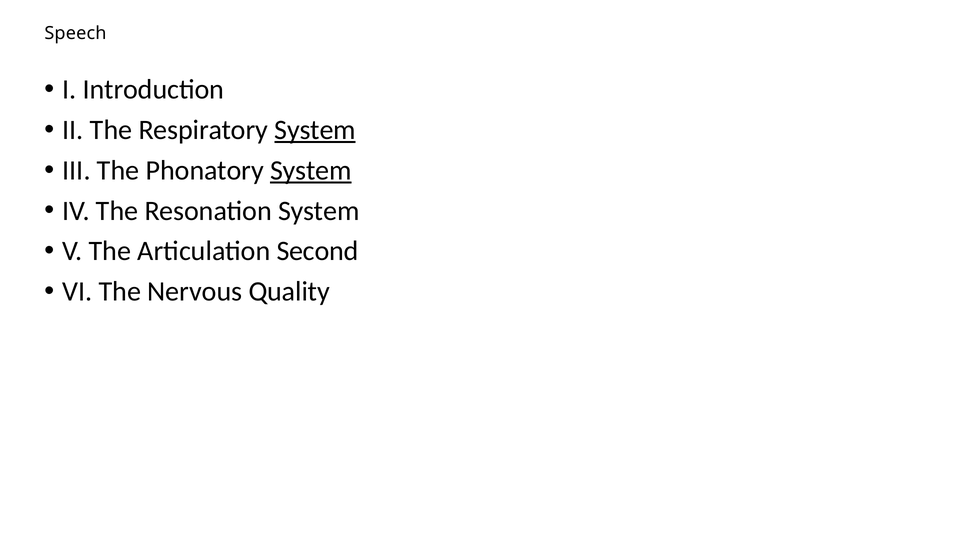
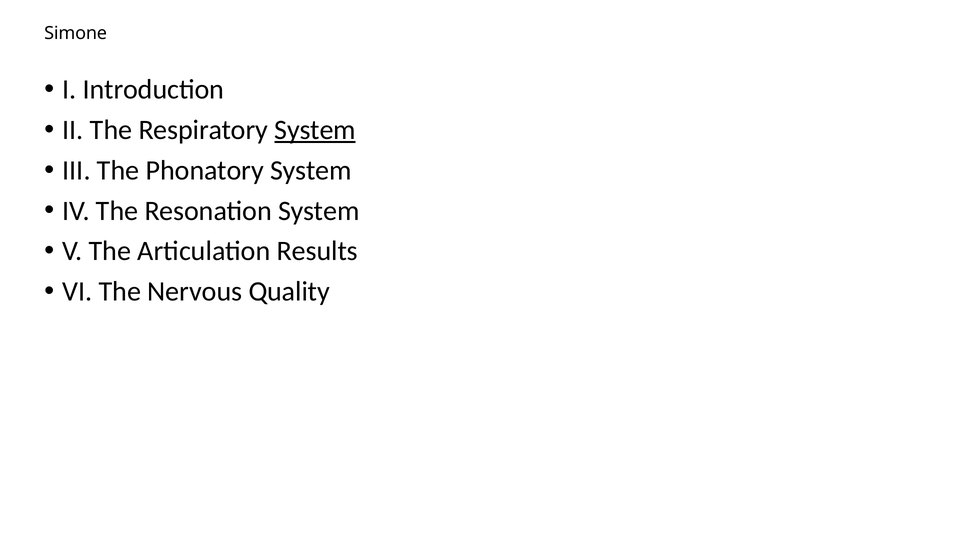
Speech: Speech -> Simone (76, 33)
System underline: present -> none (311, 170)
Second: Second -> Results (317, 251)
